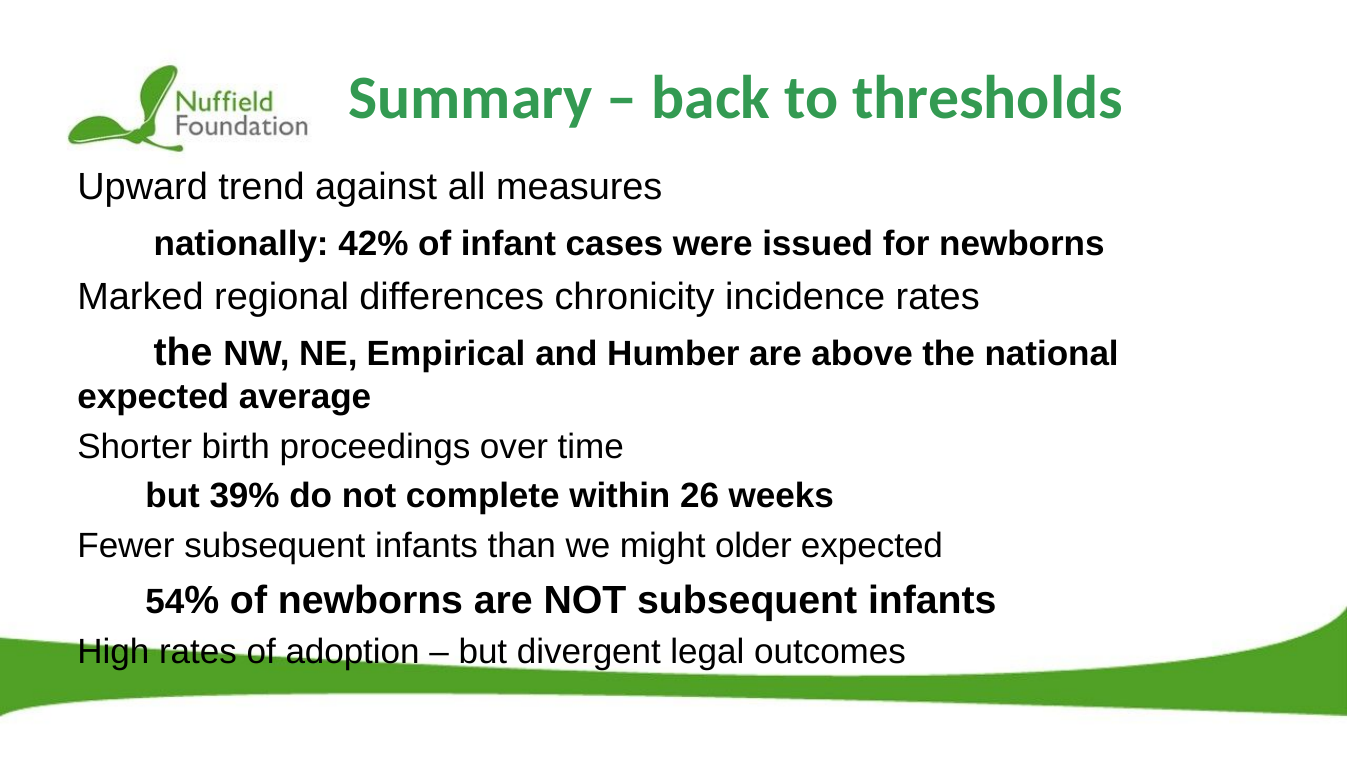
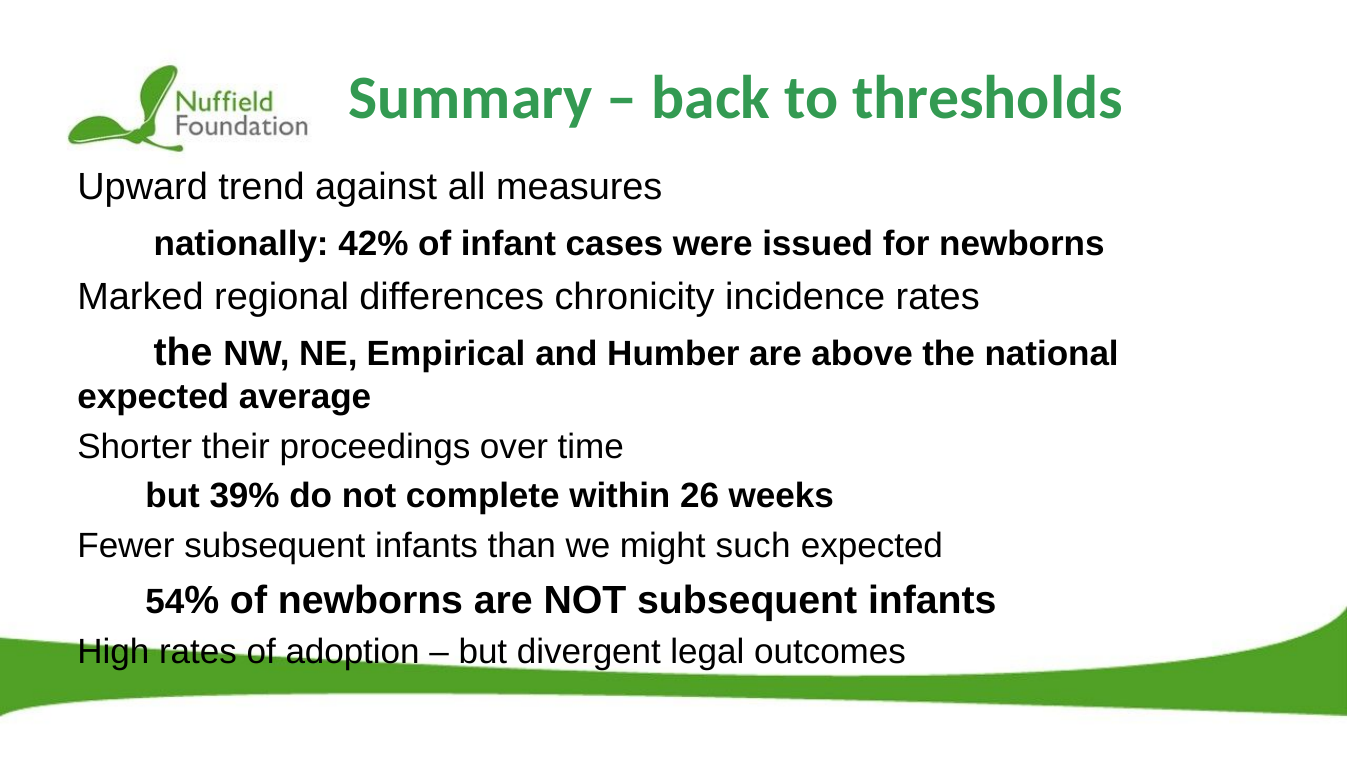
birth: birth -> their (236, 447)
older: older -> such (753, 547)
